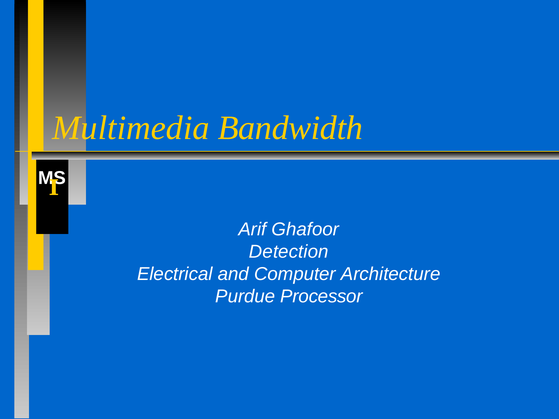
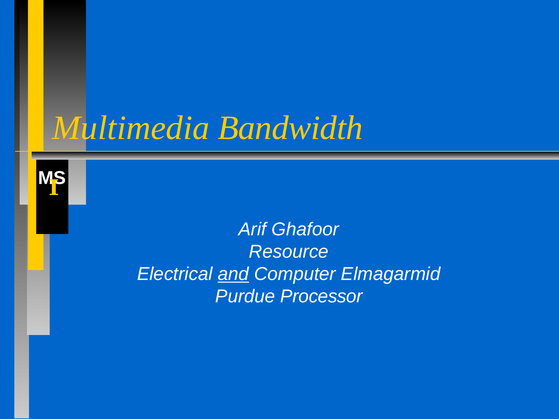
Detection: Detection -> Resource (289, 252)
and underline: none -> present (233, 274)
Architecture: Architecture -> Elmagarmid (391, 274)
